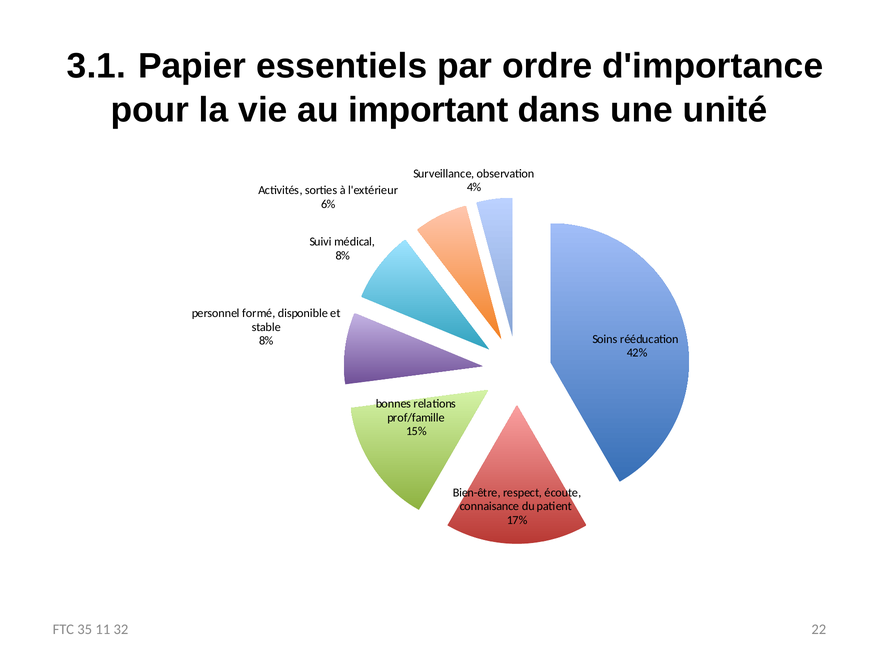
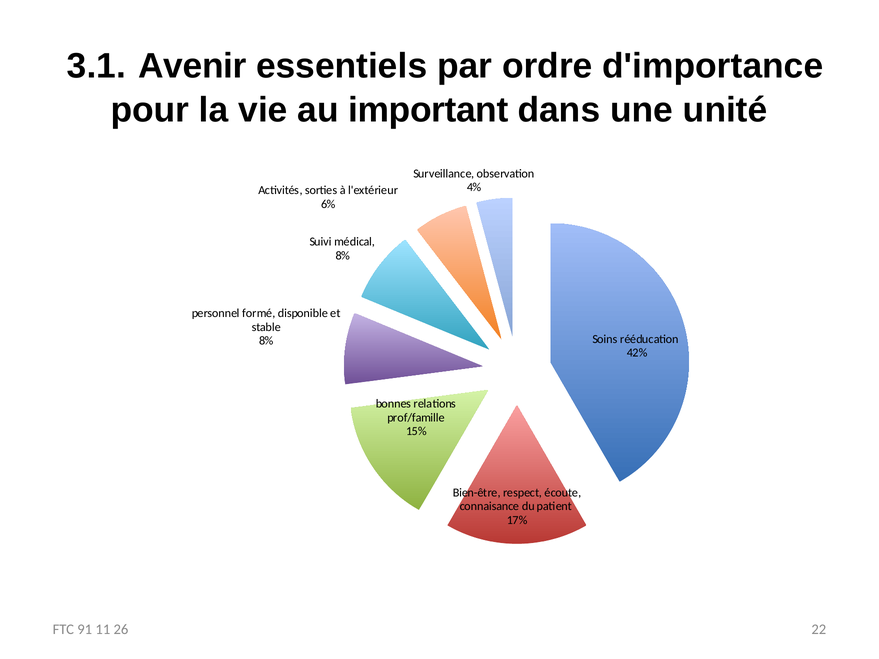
Papier: Papier -> Avenir (192, 66)
35: 35 -> 91 (85, 630)
32: 32 -> 26 (121, 630)
